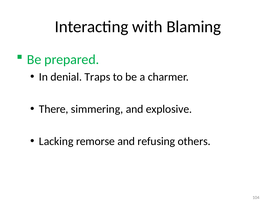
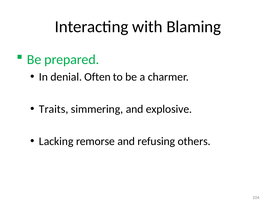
Traps: Traps -> Often (98, 77)
There: There -> Traits (54, 109)
